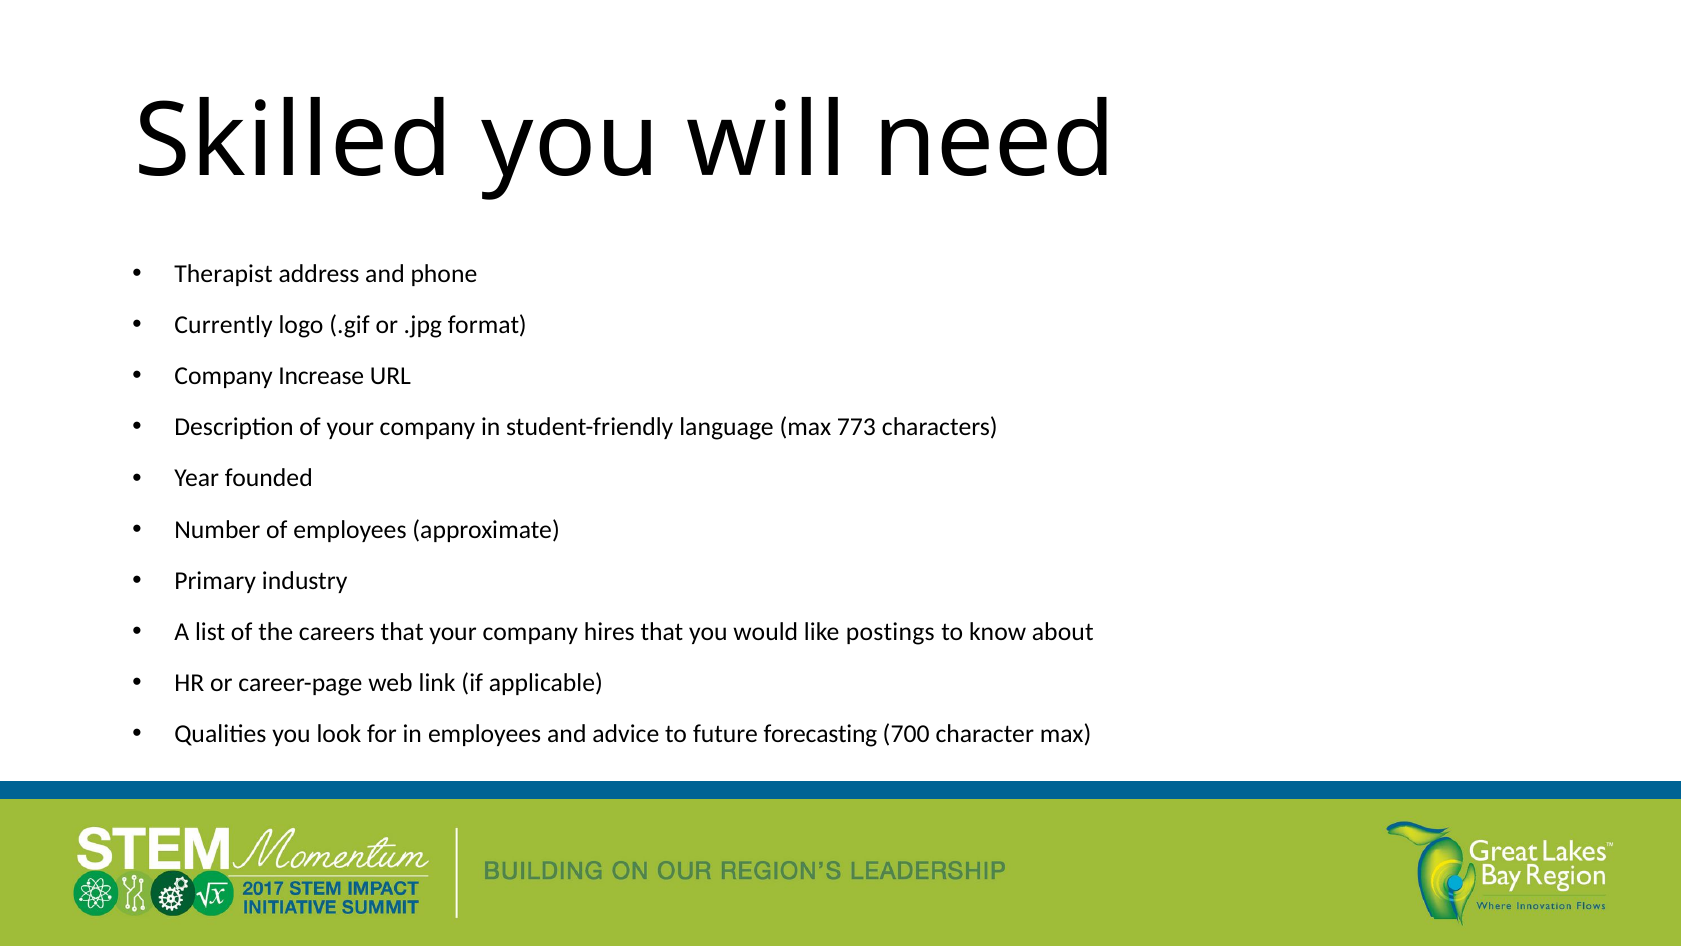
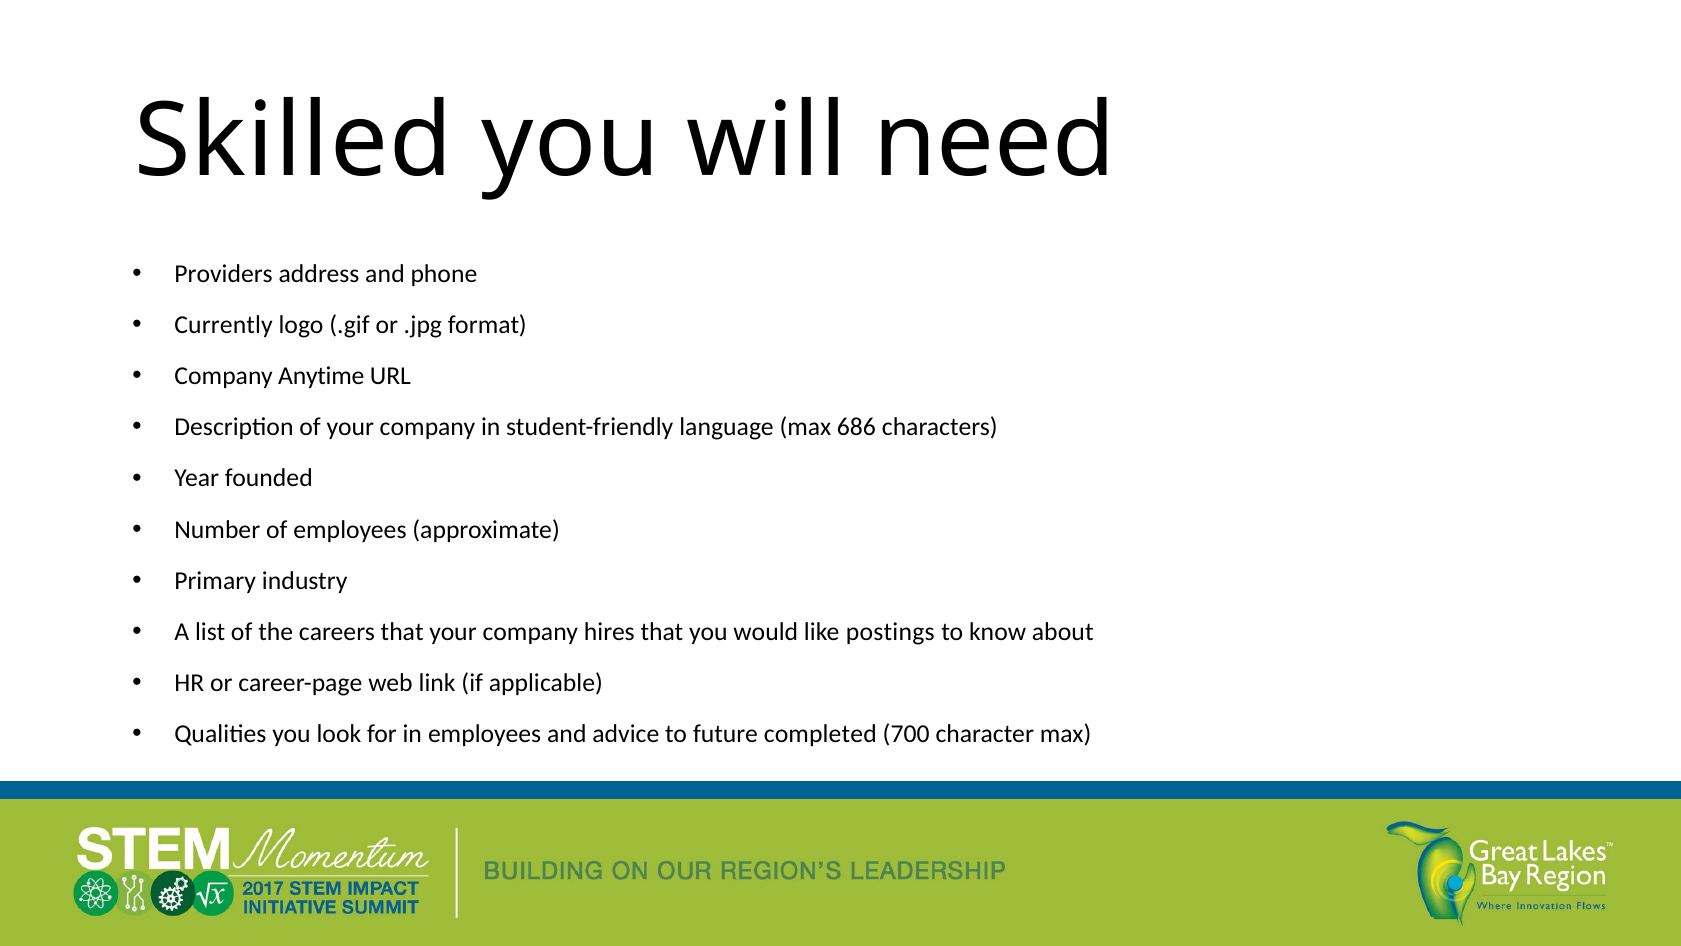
Therapist: Therapist -> Providers (224, 274)
Increase: Increase -> Anytime (321, 376)
773: 773 -> 686 (856, 427)
forecasting: forecasting -> completed (820, 734)
